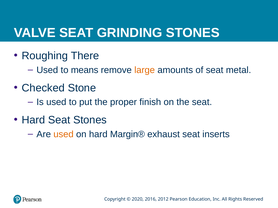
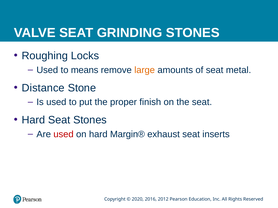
There: There -> Locks (85, 56)
Checked: Checked -> Distance (43, 88)
used colour: orange -> red (63, 135)
